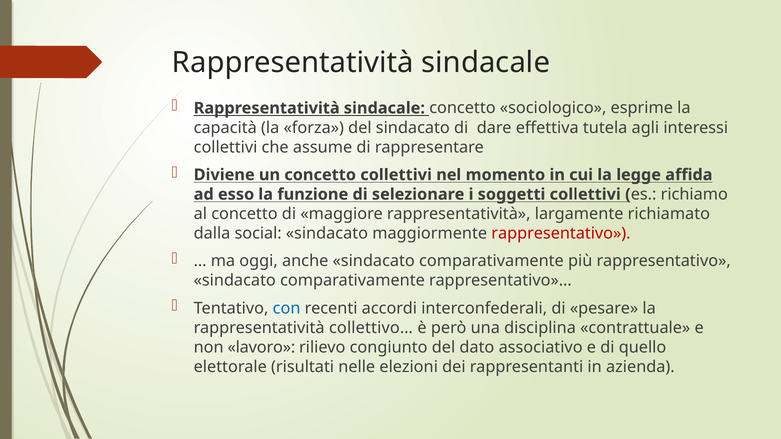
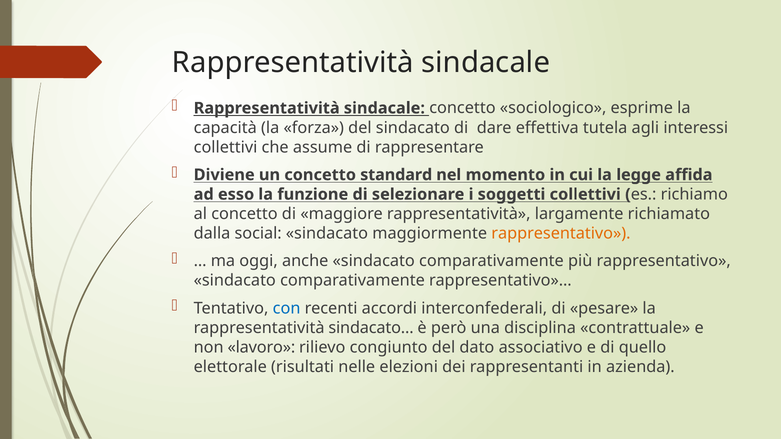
concetto collettivi: collettivi -> standard (396, 175)
rappresentativo colour: red -> orange (561, 234)
collettivo…: collettivo… -> sindacato… (371, 328)
